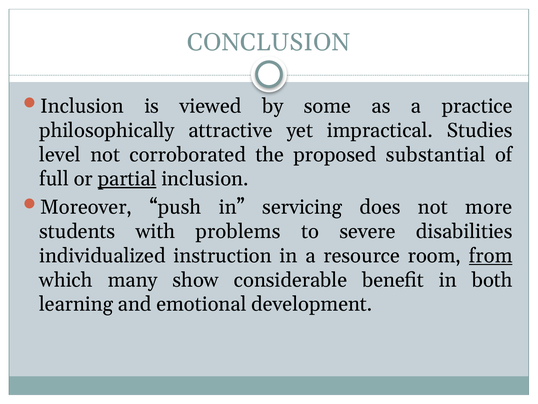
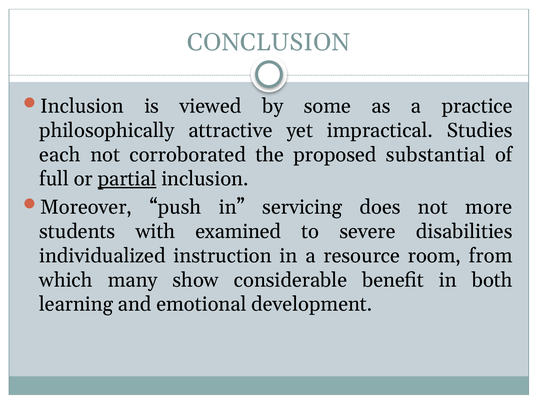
level: level -> each (60, 154)
problems: problems -> examined (238, 231)
from underline: present -> none (491, 255)
